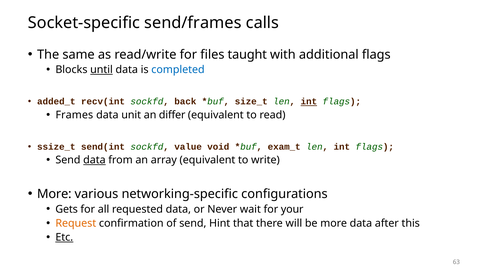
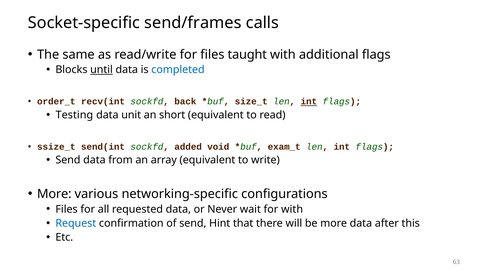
added_t: added_t -> order_t (56, 101)
Frames: Frames -> Testing (74, 115)
differ: differ -> short (172, 115)
value: value -> added (188, 147)
data underline: present -> none (94, 160)
Gets: Gets -> Files (67, 209)
for your: your -> with (292, 209)
Request colour: orange -> blue (76, 223)
Etc underline: present -> none (64, 237)
